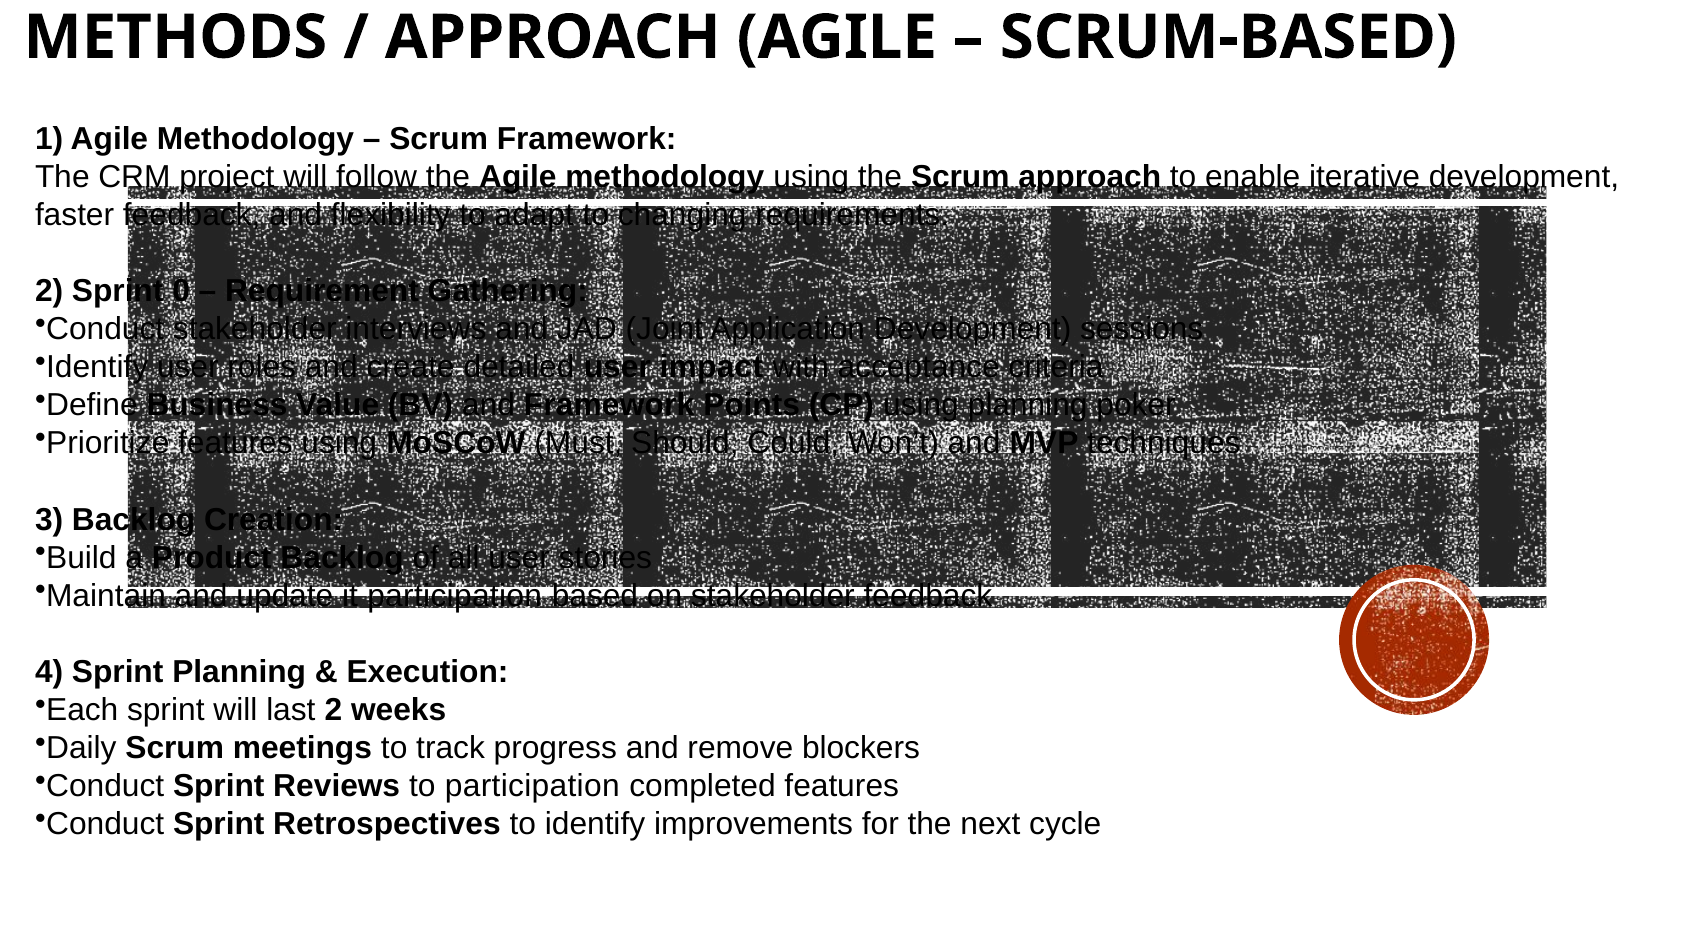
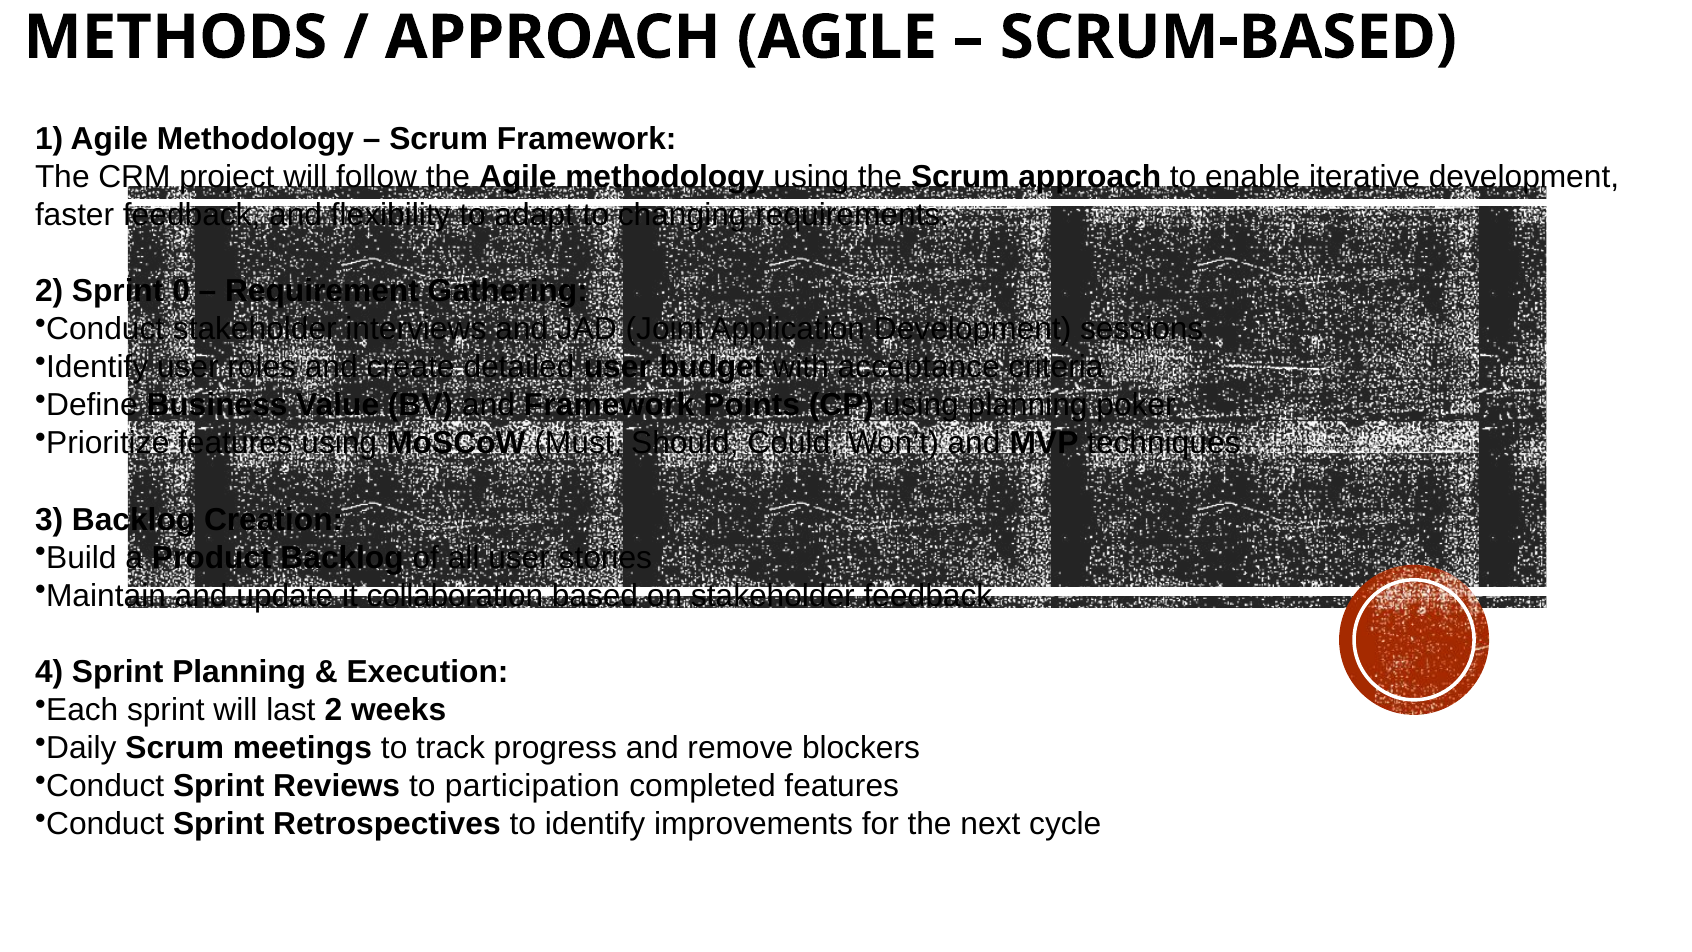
impact: impact -> budget (712, 367)
it participation: participation -> collaboration (455, 596)
